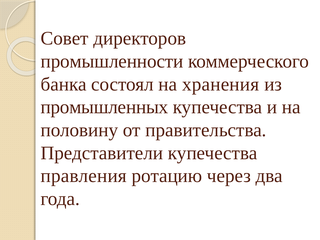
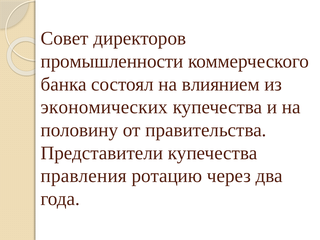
хранения: хранения -> влиянием (221, 84)
промышленных: промышленных -> экономических (104, 107)
